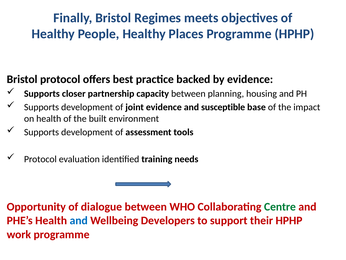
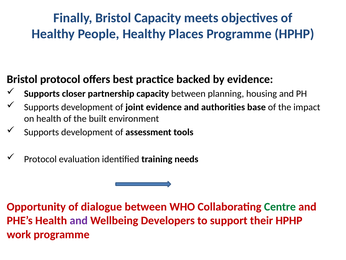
Bristol Regimes: Regimes -> Capacity (158, 18)
susceptible: susceptible -> authorities (223, 107)
and colour: blue -> purple (79, 220)
